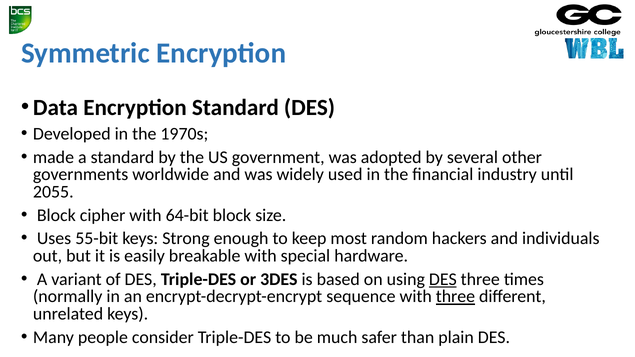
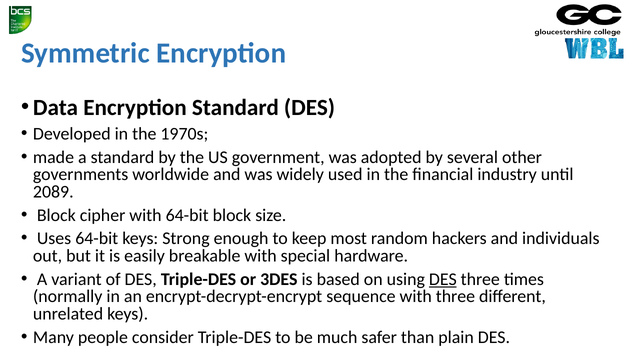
2055: 2055 -> 2089 (53, 192)
Uses 55-bit: 55-bit -> 64-bit (97, 239)
three underline: present -> none (455, 297)
